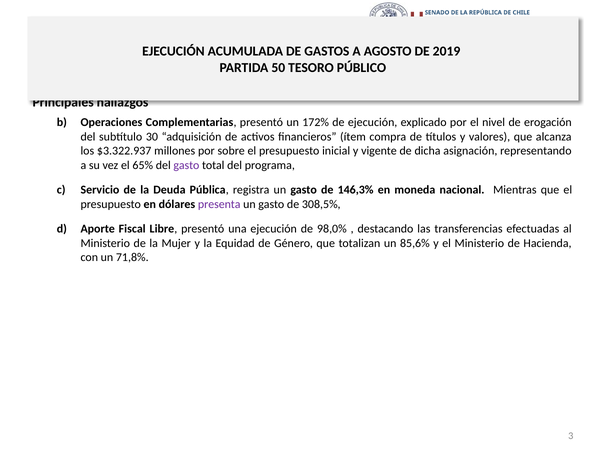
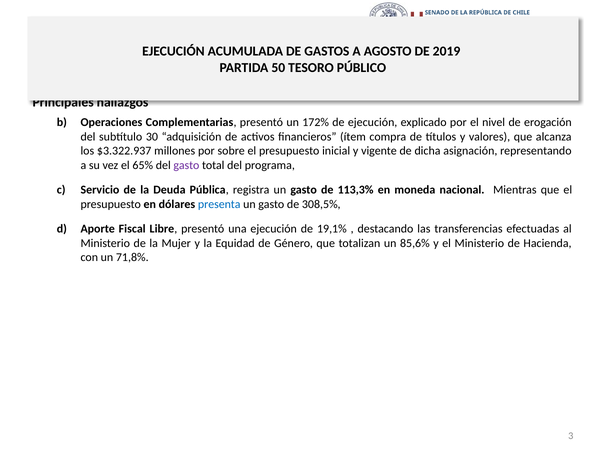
146,3%: 146,3% -> 113,3% (356, 190)
presenta colour: purple -> blue (219, 204)
98,0%: 98,0% -> 19,1% (332, 229)
